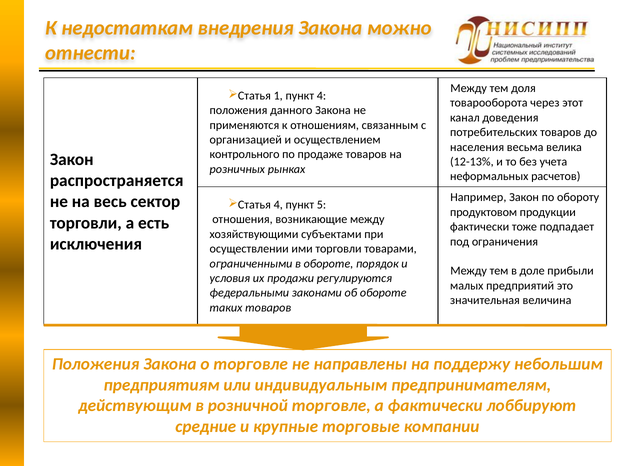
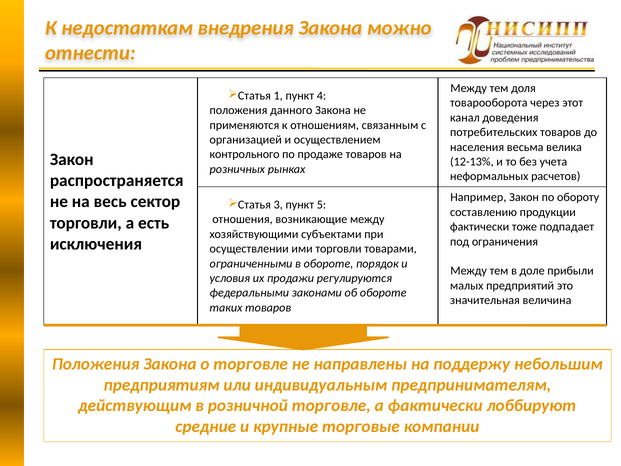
4: 4 -> 3 (278, 205)
продуктовом: продуктовом -> составлению (484, 212)
